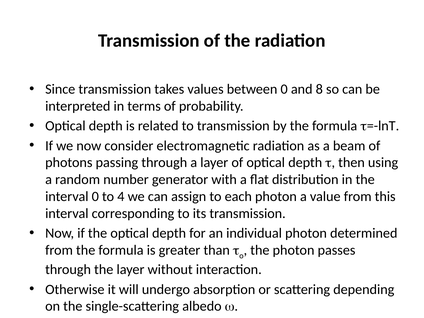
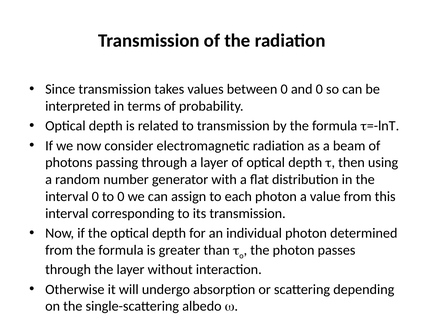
and 8: 8 -> 0 (319, 89)
to 4: 4 -> 0 (121, 197)
